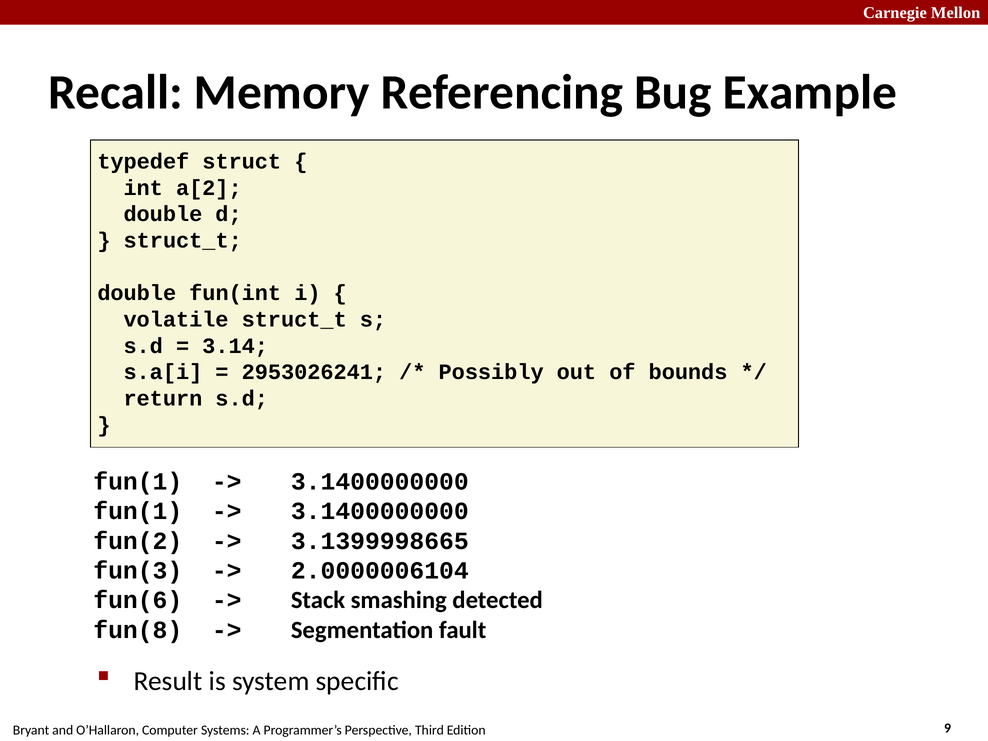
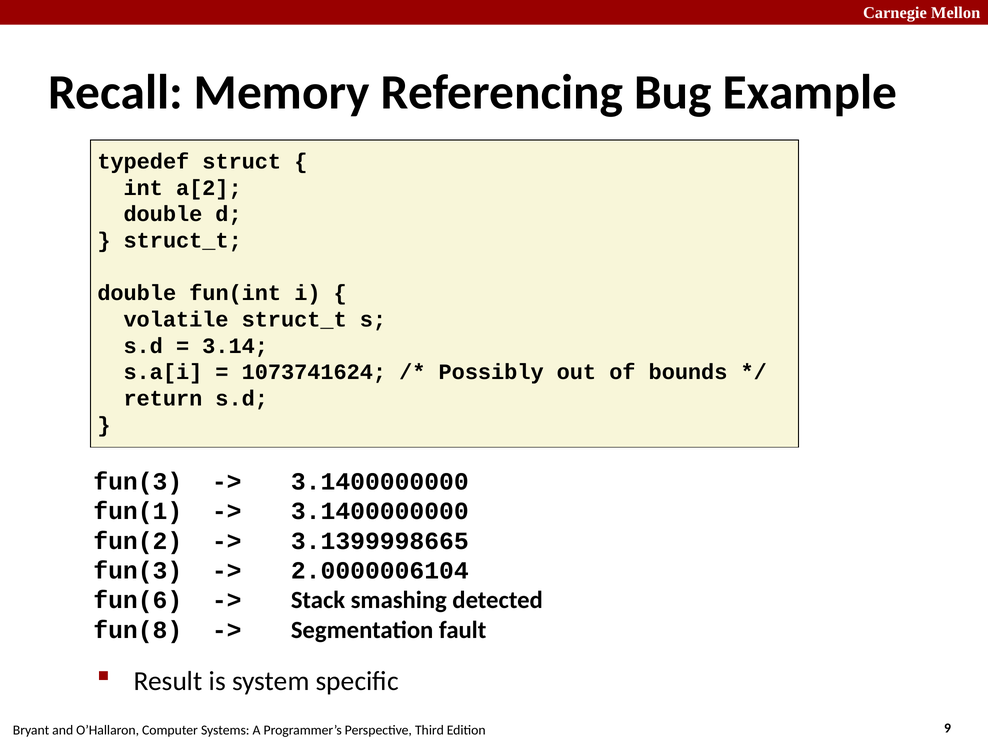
2953026241: 2953026241 -> 1073741624 (314, 372)
fun(1: fun(1 -> fun(3 (138, 482)
